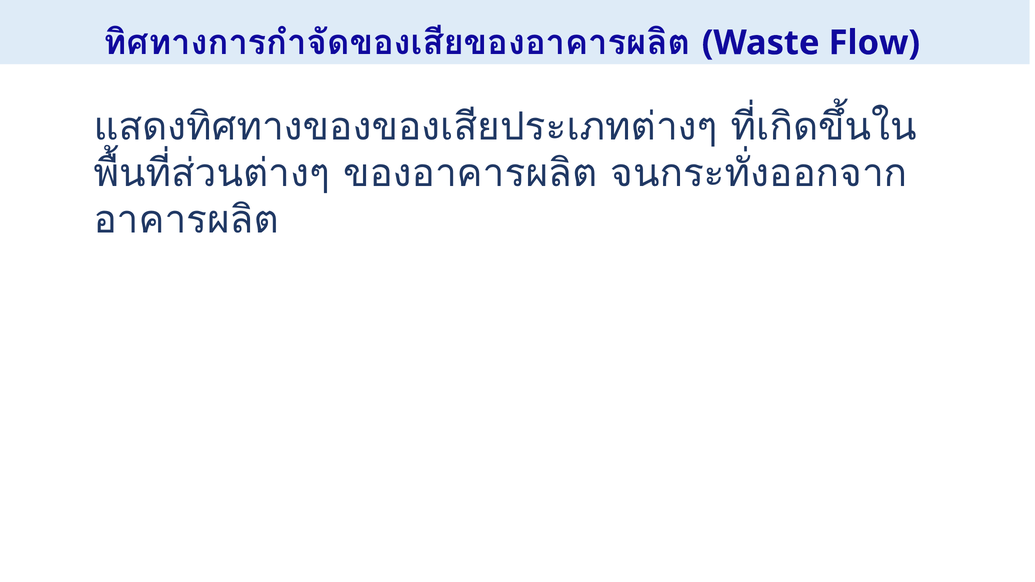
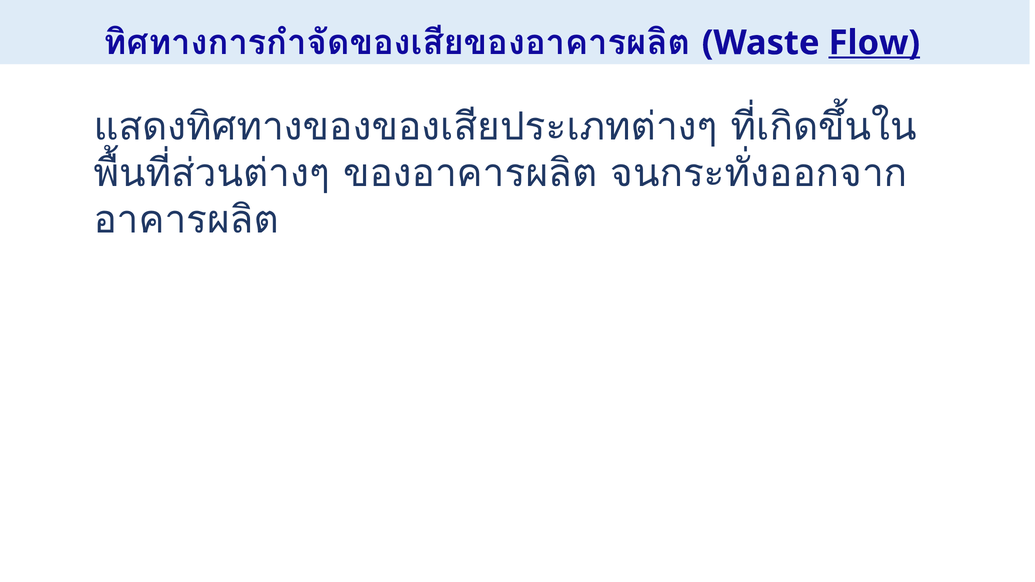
Flow underline: none -> present (874, 43)
